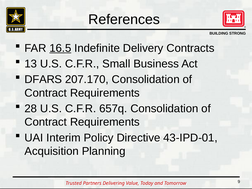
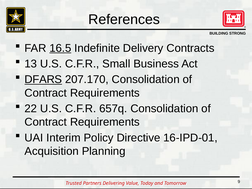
DFARS underline: none -> present (43, 79)
28: 28 -> 22 (31, 109)
43-IPD-01: 43-IPD-01 -> 16-IPD-01 (190, 138)
